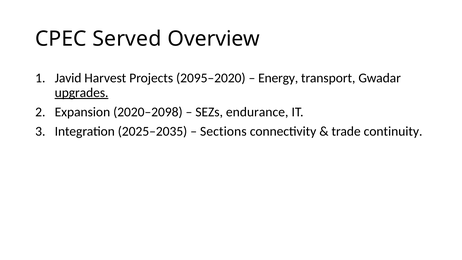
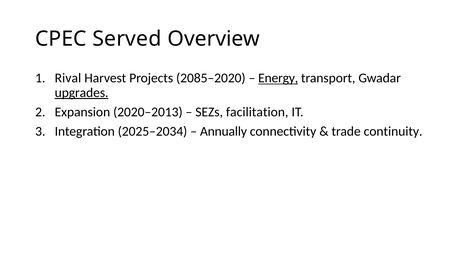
Javid: Javid -> Rival (68, 78)
2095–2020: 2095–2020 -> 2085–2020 (211, 78)
Energy underline: none -> present (278, 78)
2020–2098: 2020–2098 -> 2020–2013 (148, 112)
endurance: endurance -> facilitation (257, 112)
2025–2035: 2025–2035 -> 2025–2034 (153, 131)
Sections: Sections -> Annually (223, 131)
